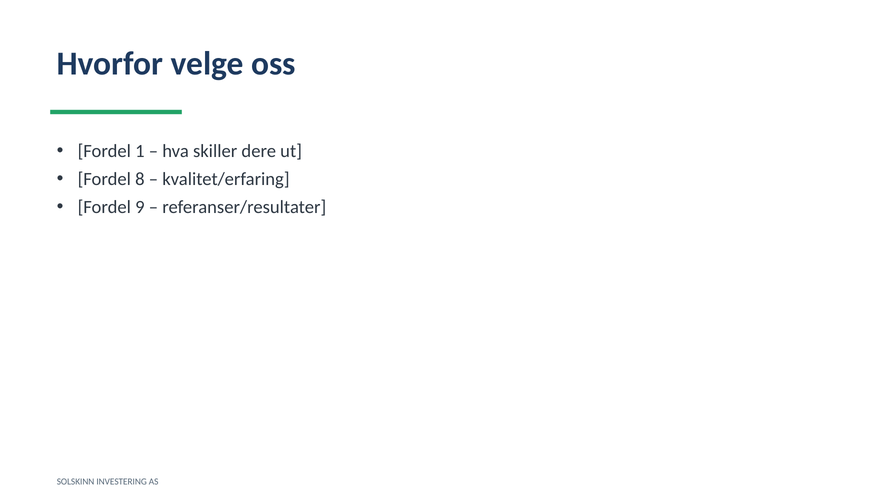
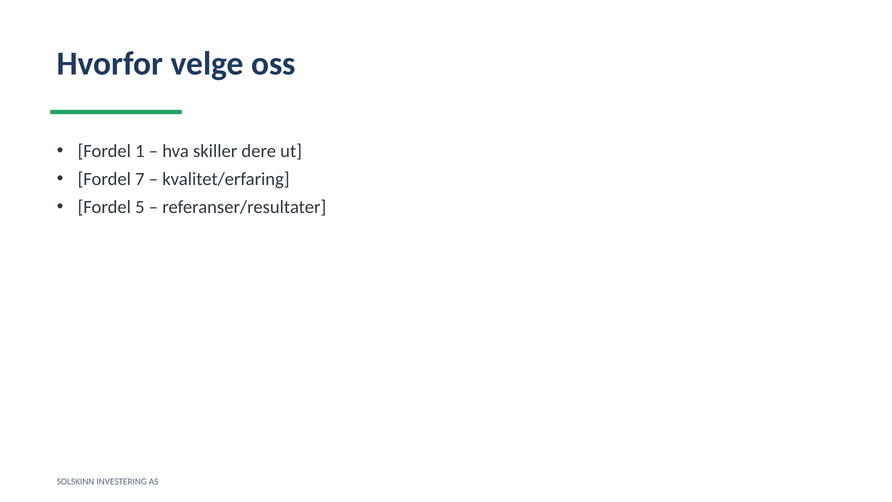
8: 8 -> 7 (140, 179)
9: 9 -> 5 (140, 207)
